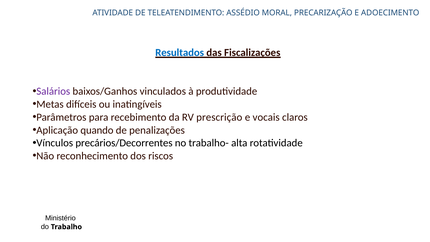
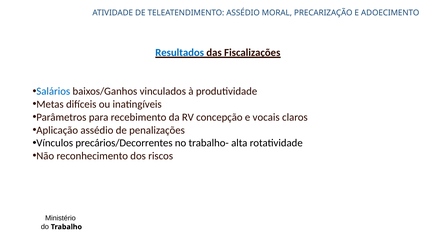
Salários colour: purple -> blue (53, 91)
prescrição: prescrição -> concepção (219, 117)
Aplicação quando: quando -> assédio (97, 130)
